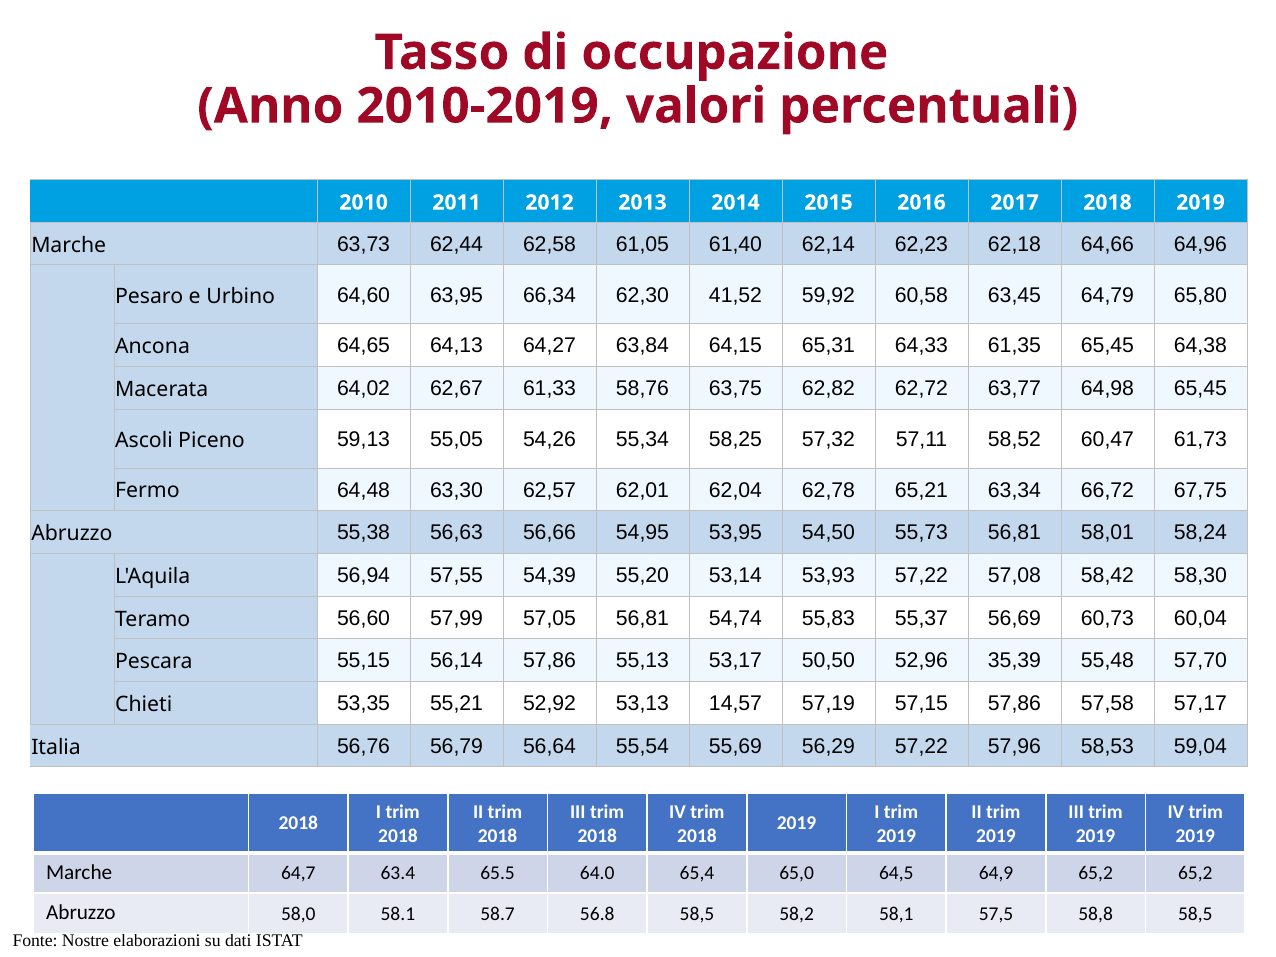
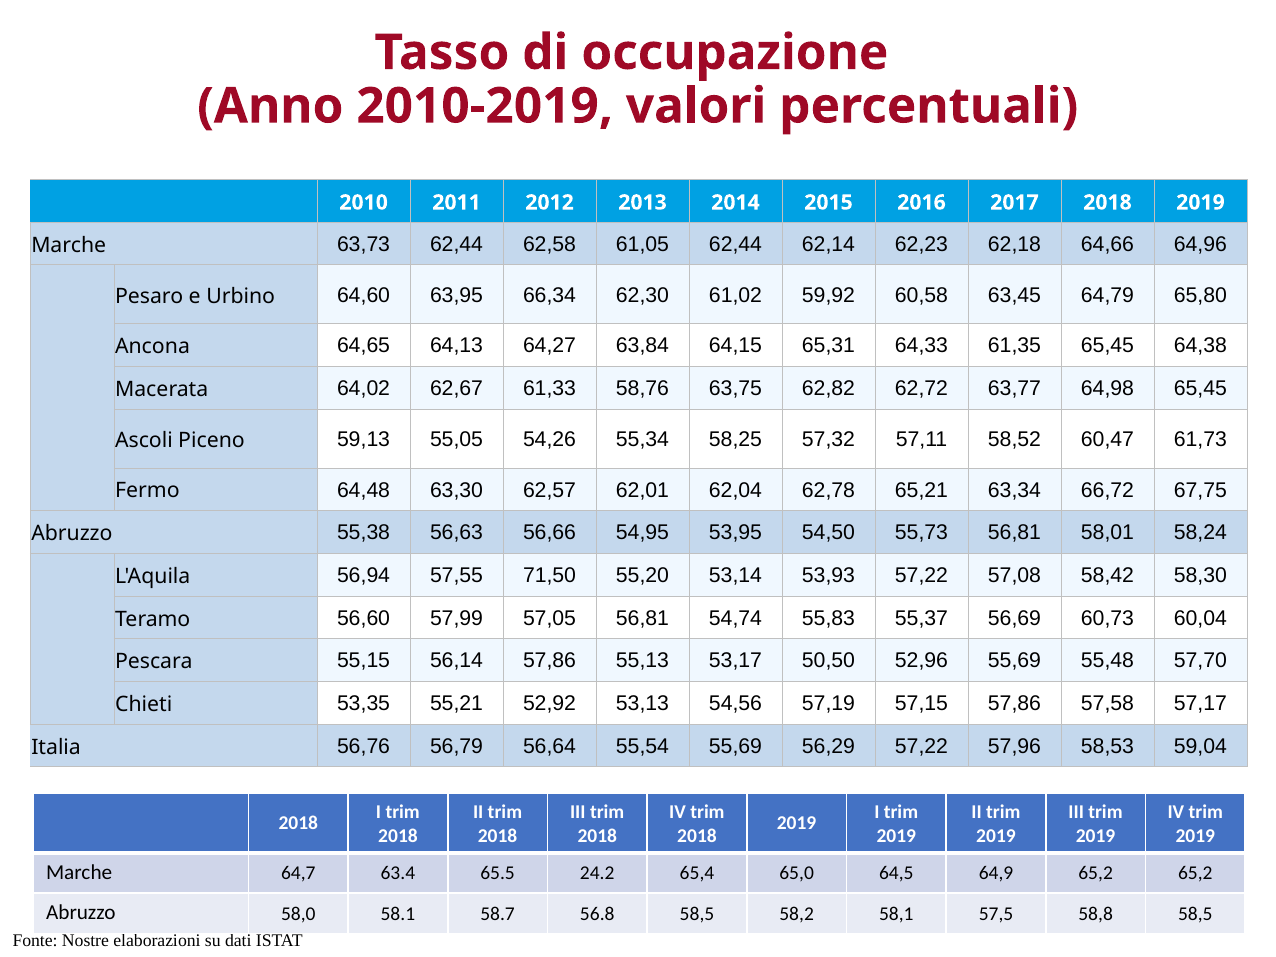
61,05 61,40: 61,40 -> 62,44 (735, 244)
41,52: 41,52 -> 61,02 (735, 295)
54,39: 54,39 -> 71,50 (550, 576)
52,96 35,39: 35,39 -> 55,69 (1014, 661)
14,57: 14,57 -> 54,56 (735, 704)
64.0: 64.0 -> 24.2 (597, 873)
